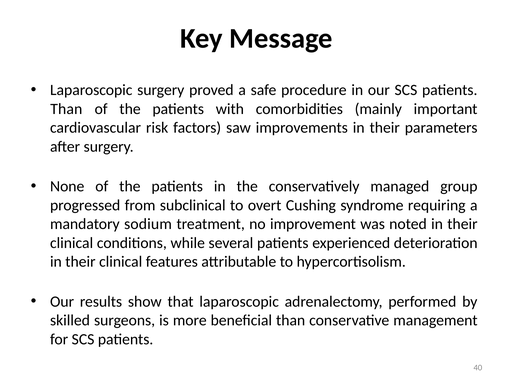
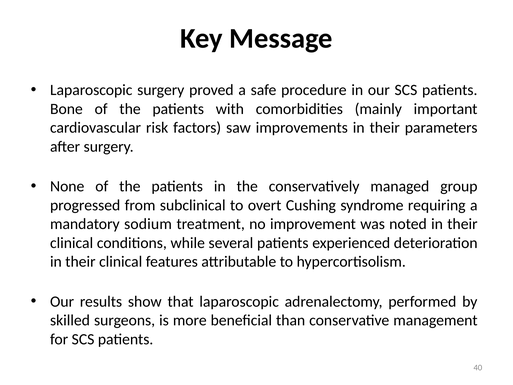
Than: Than -> Bone (66, 109)
